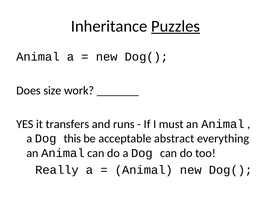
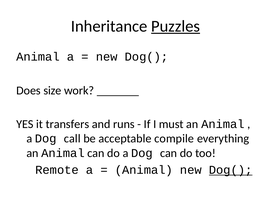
this: this -> call (72, 139)
abstract: abstract -> compile (174, 139)
Really: Really -> Remote (57, 170)
Dog( underline: none -> present (231, 170)
